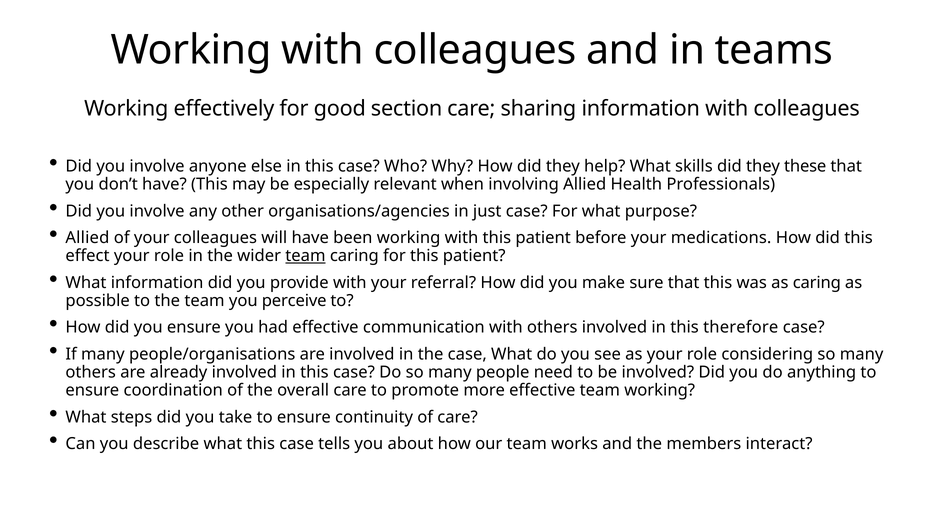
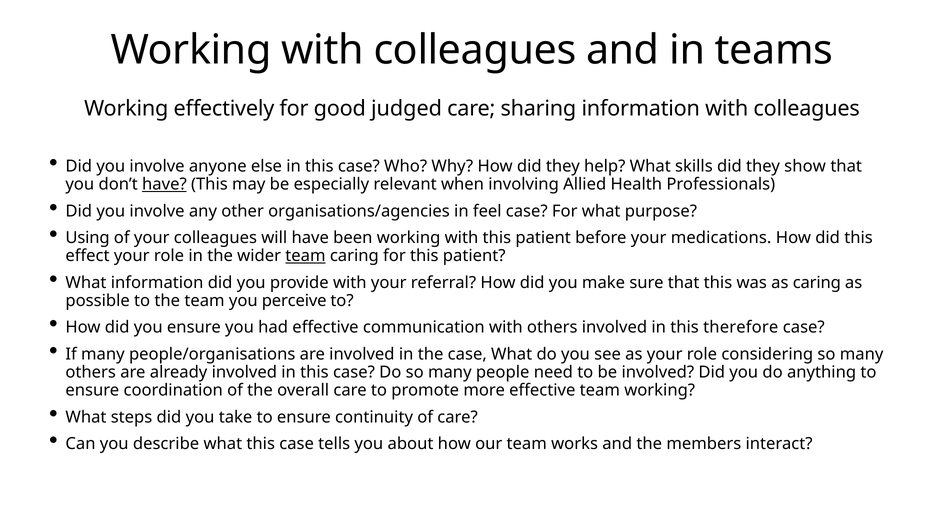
section: section -> judged (407, 109)
these: these -> show (805, 166)
have underline: none -> present (164, 184)
just: just -> feel (487, 211)
Allied: Allied -> Using (88, 238)
